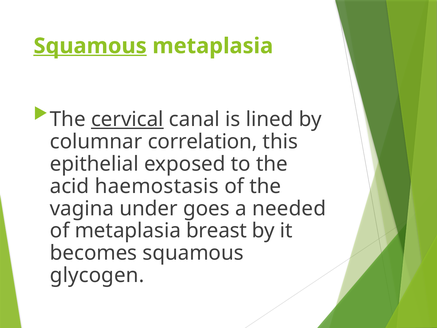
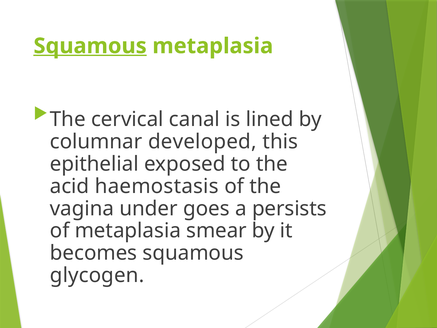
cervical underline: present -> none (127, 119)
correlation: correlation -> developed (202, 142)
needed: needed -> persists (289, 208)
breast: breast -> smear (216, 231)
